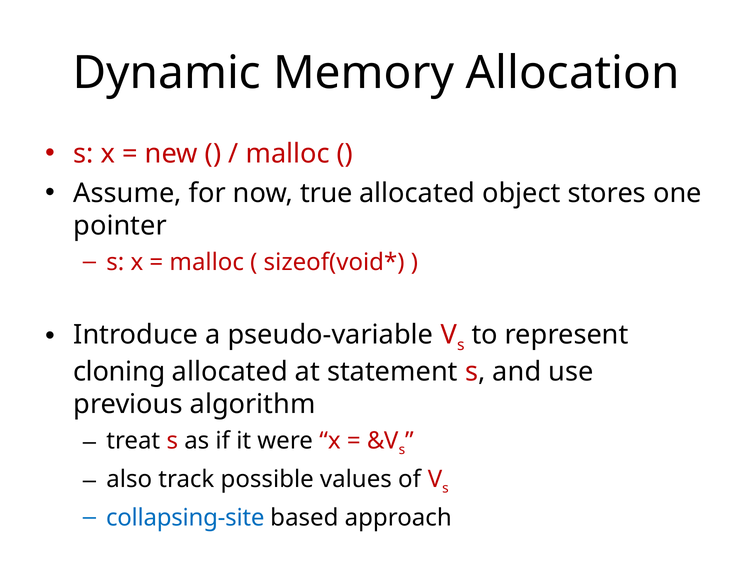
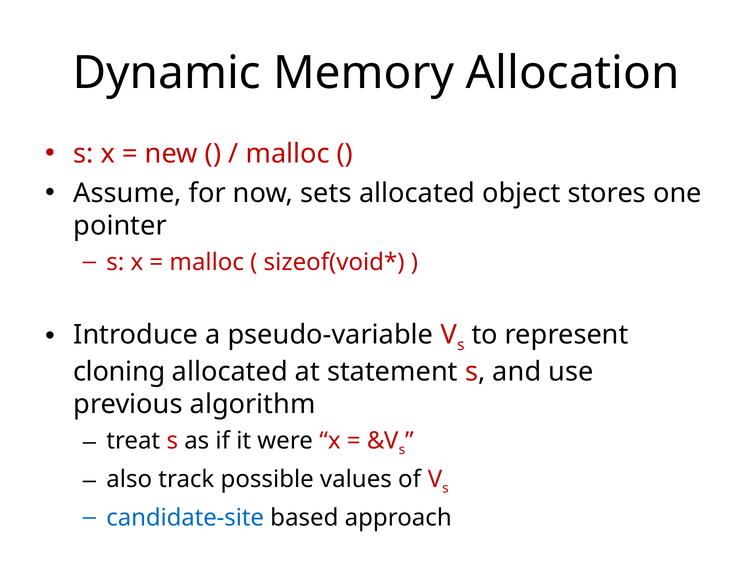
true: true -> sets (326, 193)
collapsing-site: collapsing-site -> candidate-site (185, 517)
